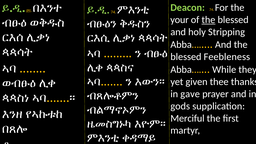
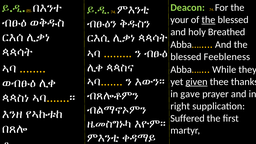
Stripping: Stripping -> Breathed (227, 32)
given underline: none -> present (197, 82)
gods: gods -> right (180, 106)
Merciful: Merciful -> Suffered (187, 118)
